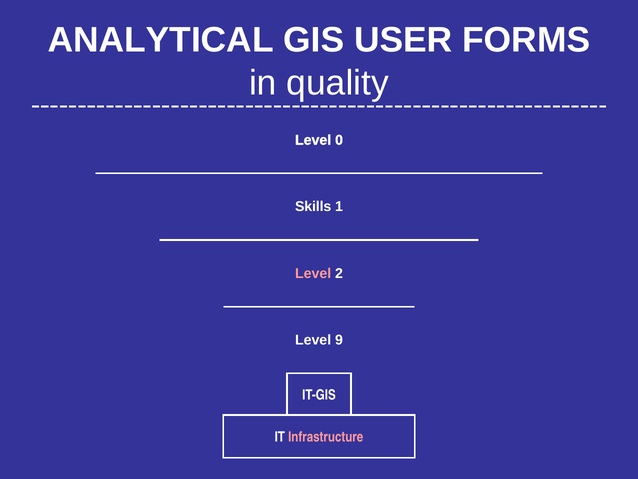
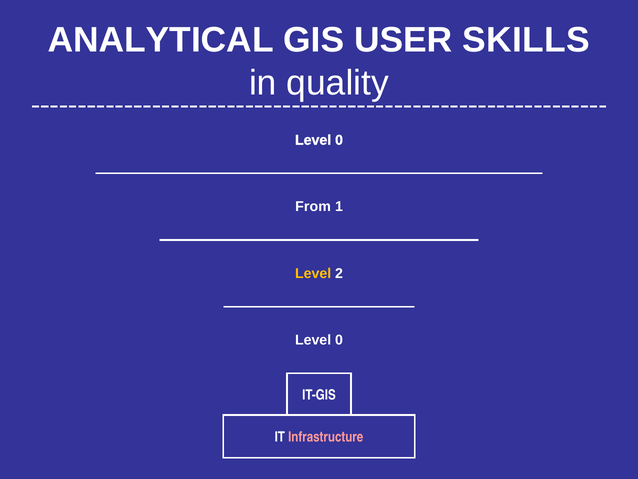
FORMS: FORMS -> SKILLS (526, 40)
Skills: Skills -> From (313, 207)
Level colour: pink -> yellow (313, 273)
9: 9 -> 0 (339, 340)
